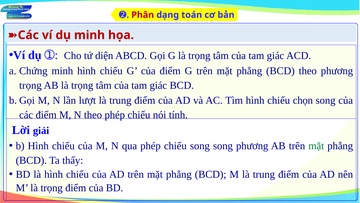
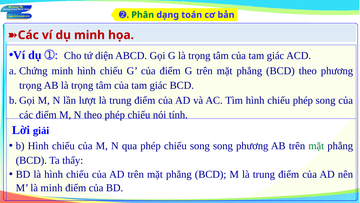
Phân colour: red -> green (143, 15)
chiếu chọn: chọn -> phép (303, 100)
M là trọng: trọng -> minh (52, 187)
